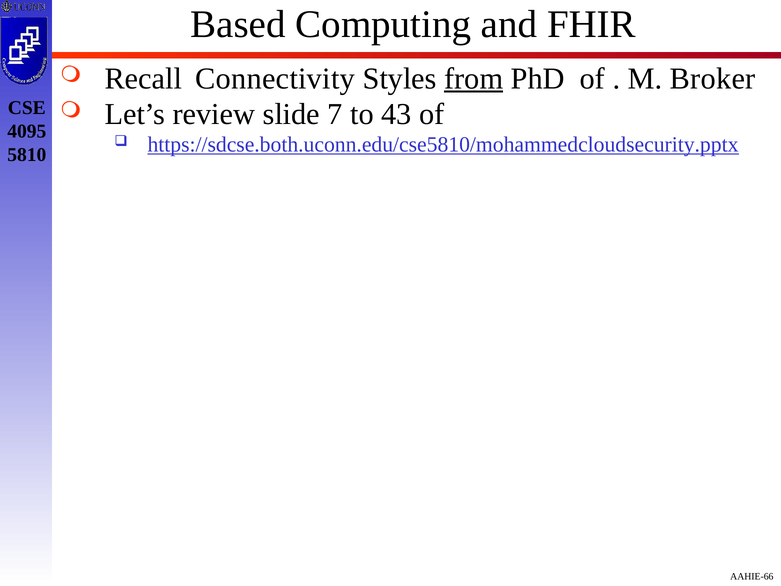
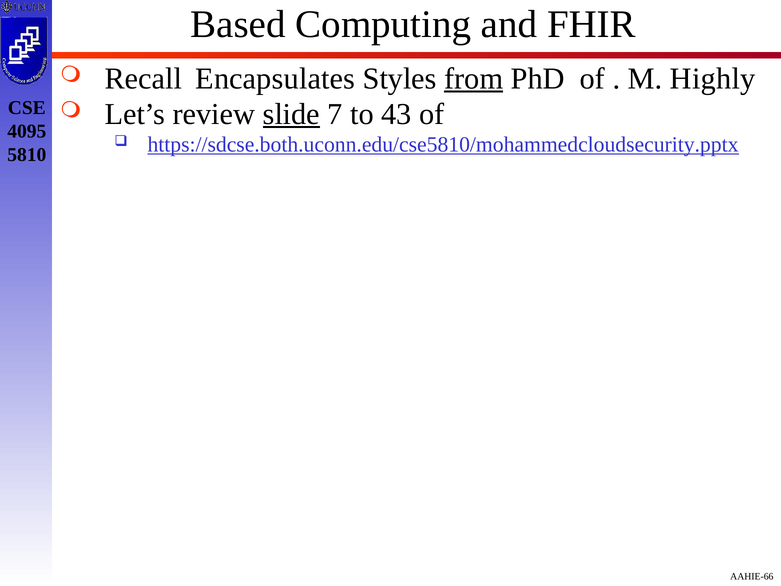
Connectivity: Connectivity -> Encapsulates (275, 78)
Broker: Broker -> Highly (713, 78)
slide underline: none -> present (291, 114)
